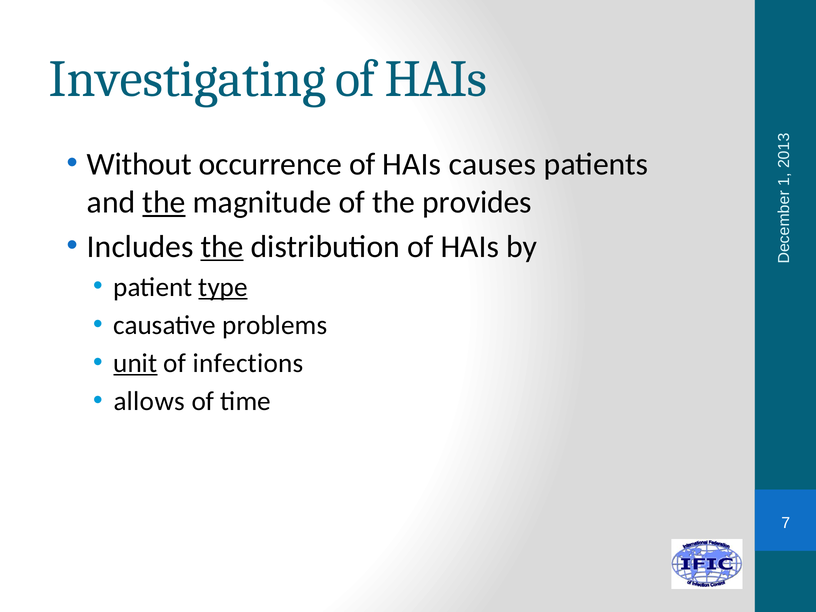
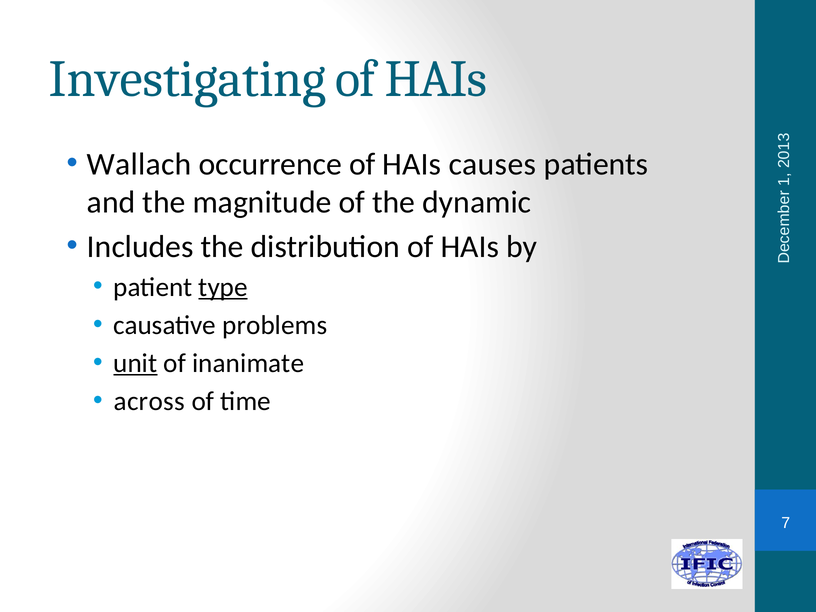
Without: Without -> Wallach (139, 164)
the underline: present -> none (164, 202)
provides: provides -> dynamic (477, 202)
the underline: present -> none (222, 247)
infections: infections -> inanimate (248, 363)
allows: allows -> across (149, 401)
